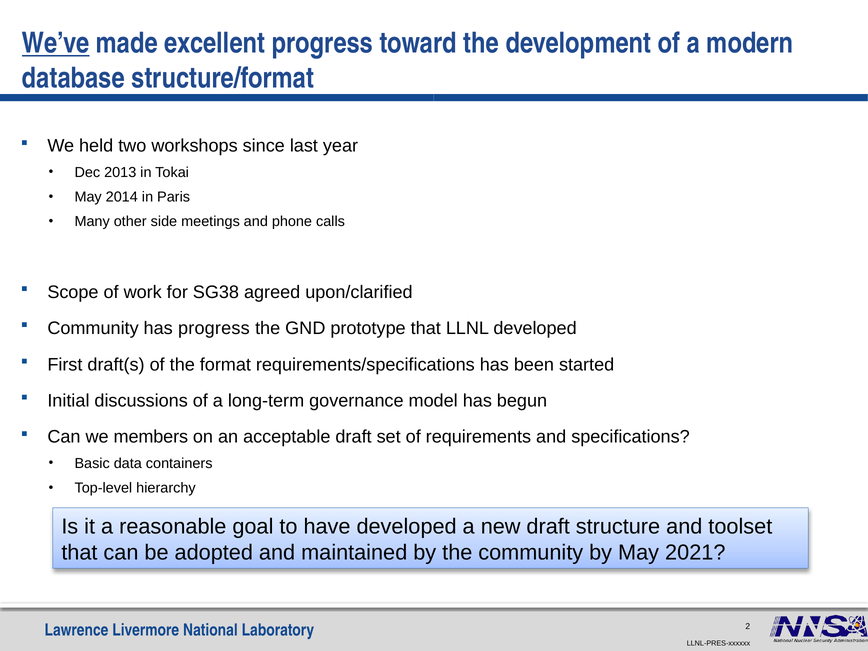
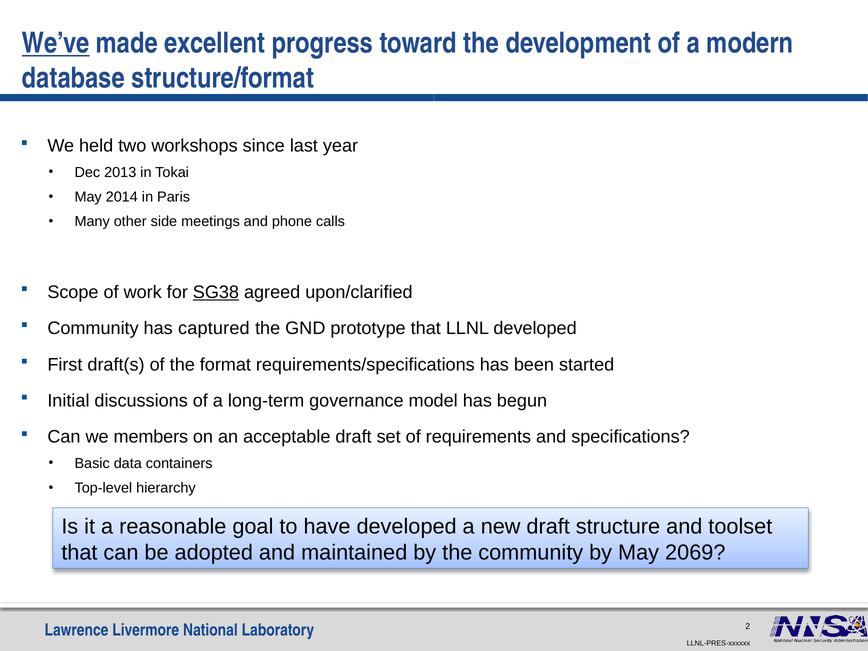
SG38 underline: none -> present (216, 292)
has progress: progress -> captured (214, 328)
2021: 2021 -> 2069 (695, 553)
